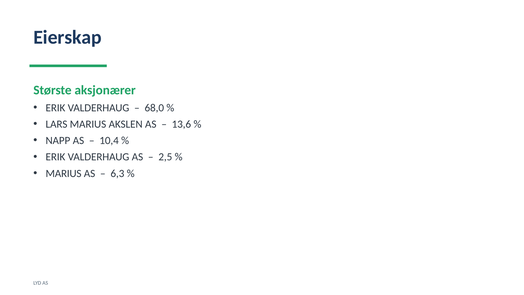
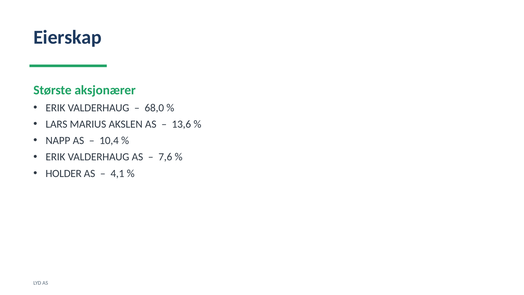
2,5: 2,5 -> 7,6 (165, 157)
MARIUS: MARIUS -> HOLDER (64, 173)
6,3: 6,3 -> 4,1 (117, 173)
